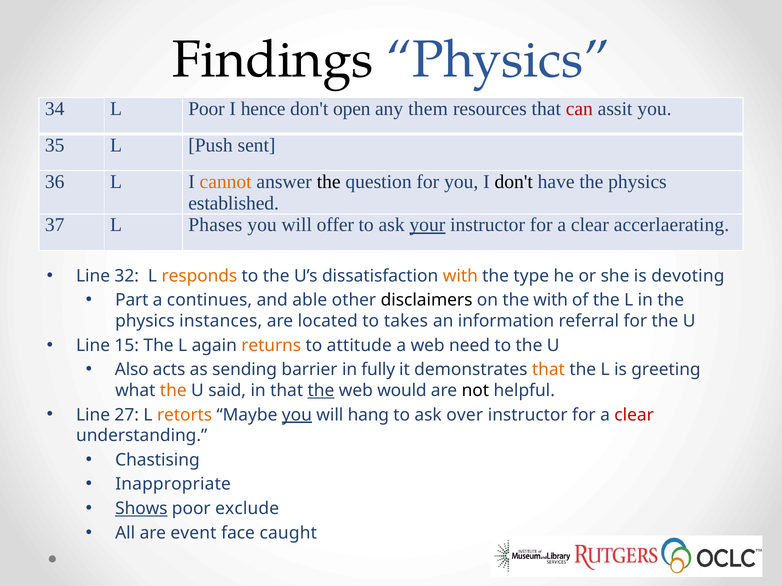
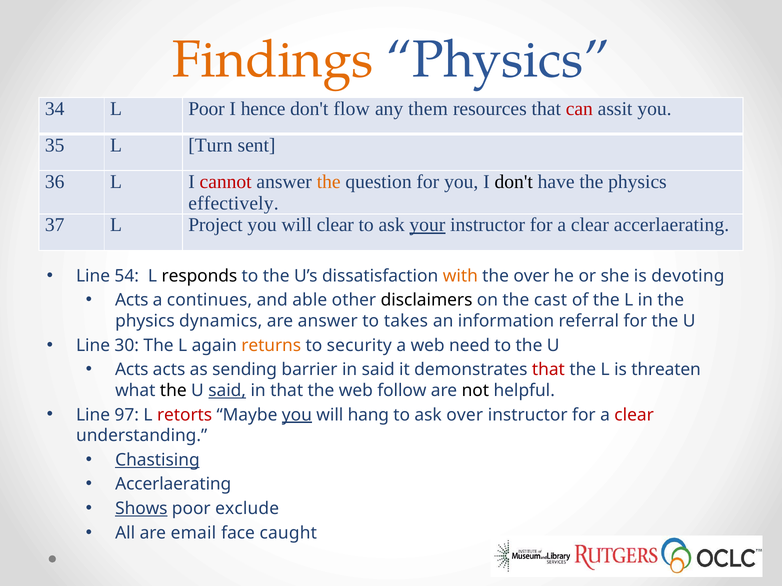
Findings colour: black -> orange (273, 60)
open: open -> flow (352, 109)
Push: Push -> Turn (210, 145)
cannot colour: orange -> red (226, 182)
the colour: black -> orange (329, 182)
established: established -> effectively (233, 203)
Phases: Phases -> Project (215, 225)
will offer: offer -> clear (335, 225)
32: 32 -> 54 (127, 276)
responds colour: orange -> black (199, 276)
the type: type -> over (531, 276)
Part: Part -> Acts (132, 300)
the with: with -> cast (550, 300)
instances: instances -> dynamics (221, 321)
are located: located -> answer (328, 321)
15: 15 -> 30 (127, 346)
attitude: attitude -> security (359, 346)
Also: Also -> Acts (132, 370)
in fully: fully -> said (378, 370)
that colour: orange -> red (548, 370)
greeting: greeting -> threaten (666, 370)
the colour: orange -> black (173, 391)
said underline: none -> present (227, 391)
the underline: present -> none (321, 391)
would: would -> follow (402, 391)
27: 27 -> 97 (127, 415)
retorts colour: orange -> red (185, 415)
Chastising underline: none -> present (157, 460)
Inappropriate: Inappropriate -> Accerlaerating (173, 485)
event: event -> email (193, 533)
